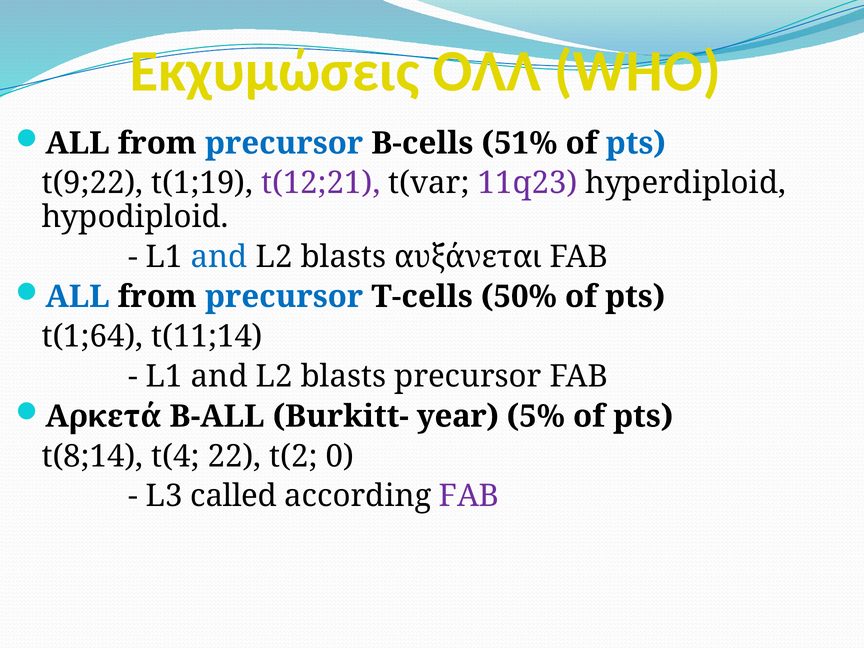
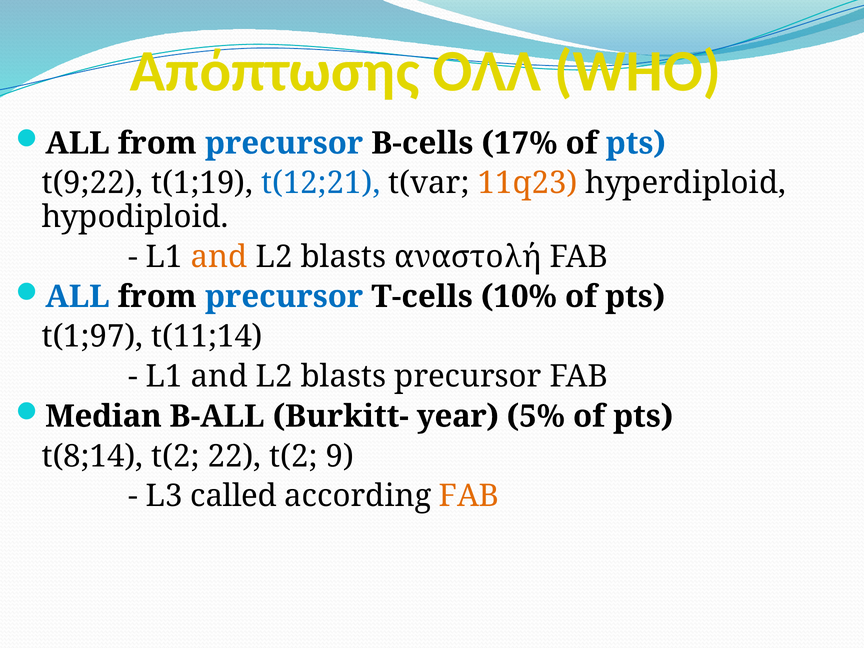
Εκχυμώσεις: Εκχυμώσεις -> Απόπτωσης (275, 71)
51%: 51% -> 17% (519, 143)
t(12;21 colour: purple -> blue (321, 183)
11q23 colour: purple -> orange (527, 183)
and colour: blue -> orange (219, 257)
αυξάνεται: αυξάνεται -> αναστολή (468, 257)
50%: 50% -> 10% (519, 297)
t(1;64: t(1;64 -> t(1;97 (92, 337)
Αρκετά: Αρκετά -> Median (103, 416)
t(8;14 t(4: t(4 -> t(2 (175, 456)
0: 0 -> 9 (340, 456)
FAB colour: purple -> orange (469, 496)
